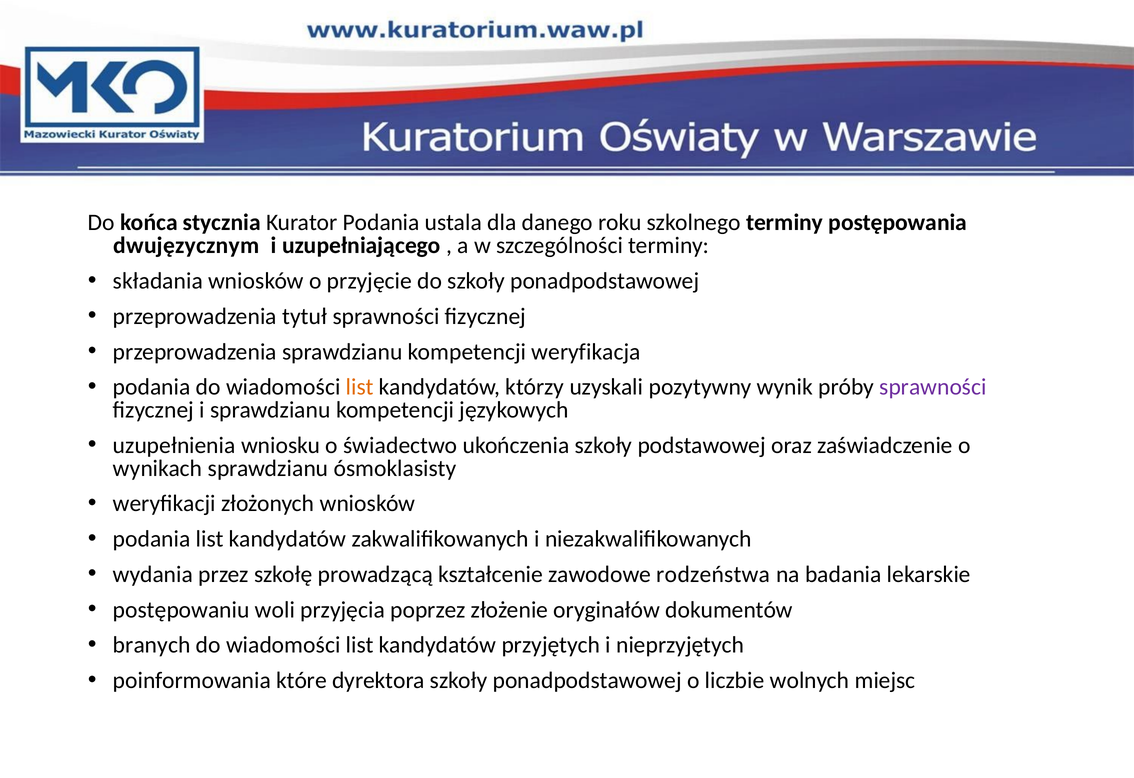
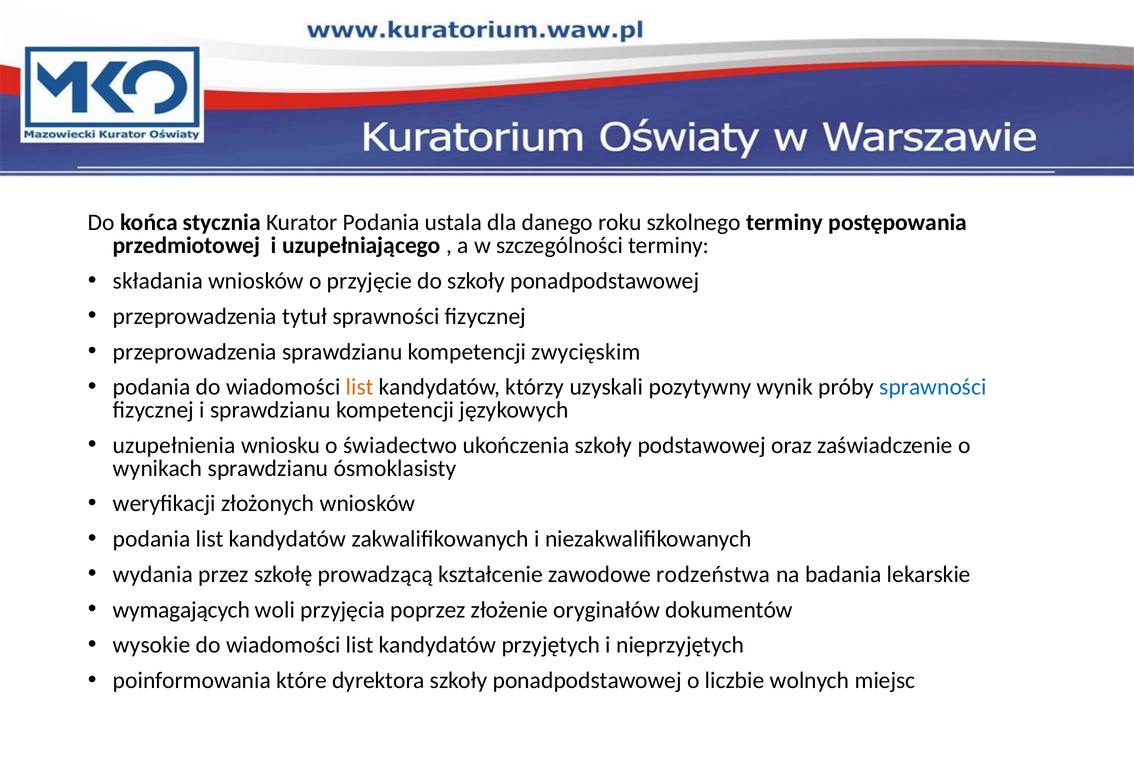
dwujęzycznym: dwujęzycznym -> przedmiotowej (187, 246)
weryfikacja: weryfikacja -> zwycięskim (586, 352)
sprawności colour: purple -> blue (933, 387)
postępowaniu: postępowaniu -> wymagających (181, 610)
branych: branych -> wysokie (152, 645)
